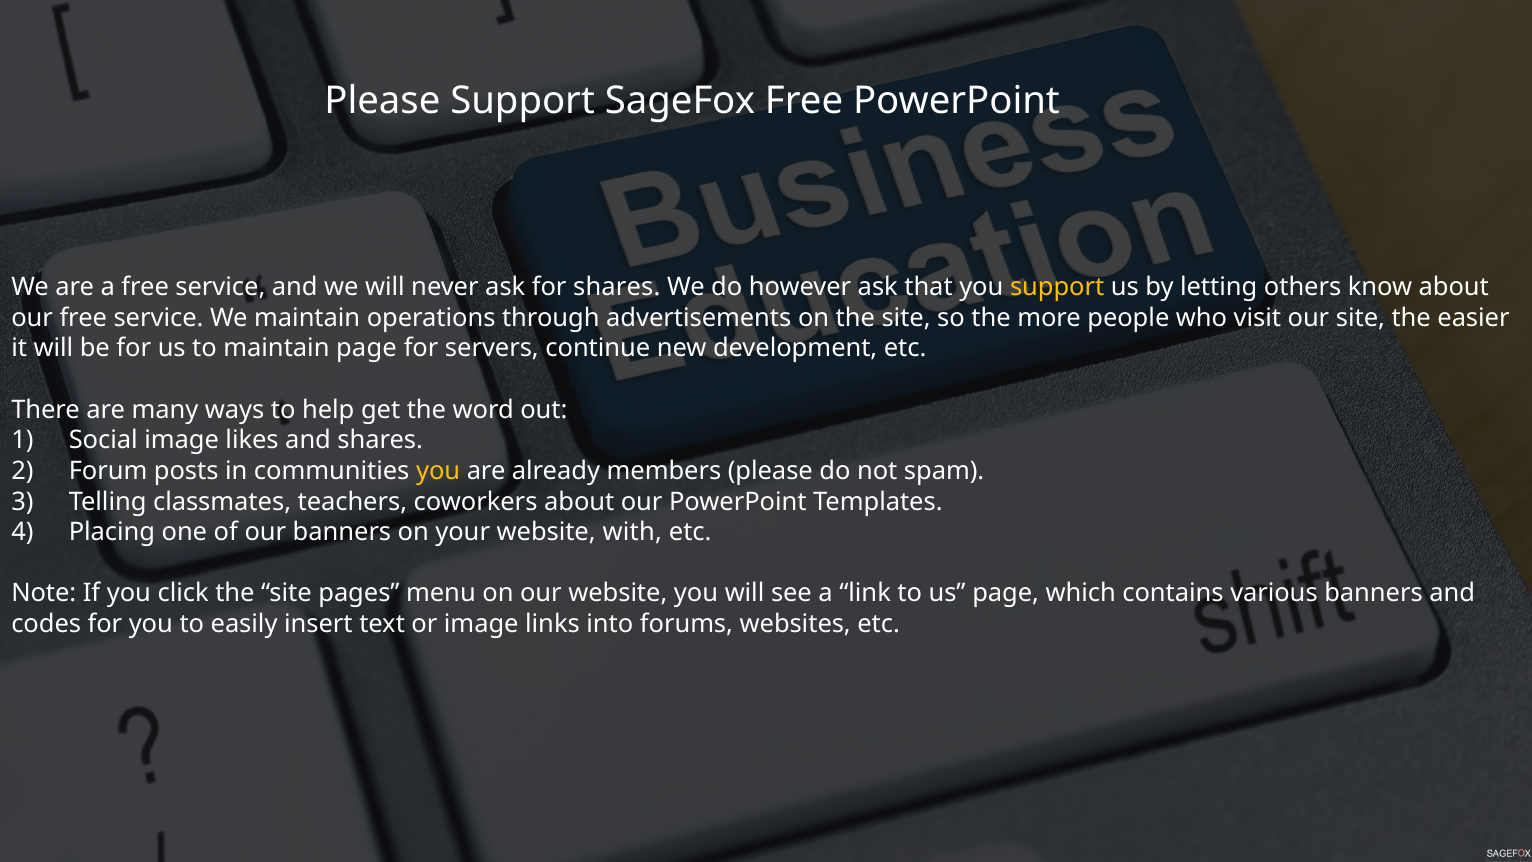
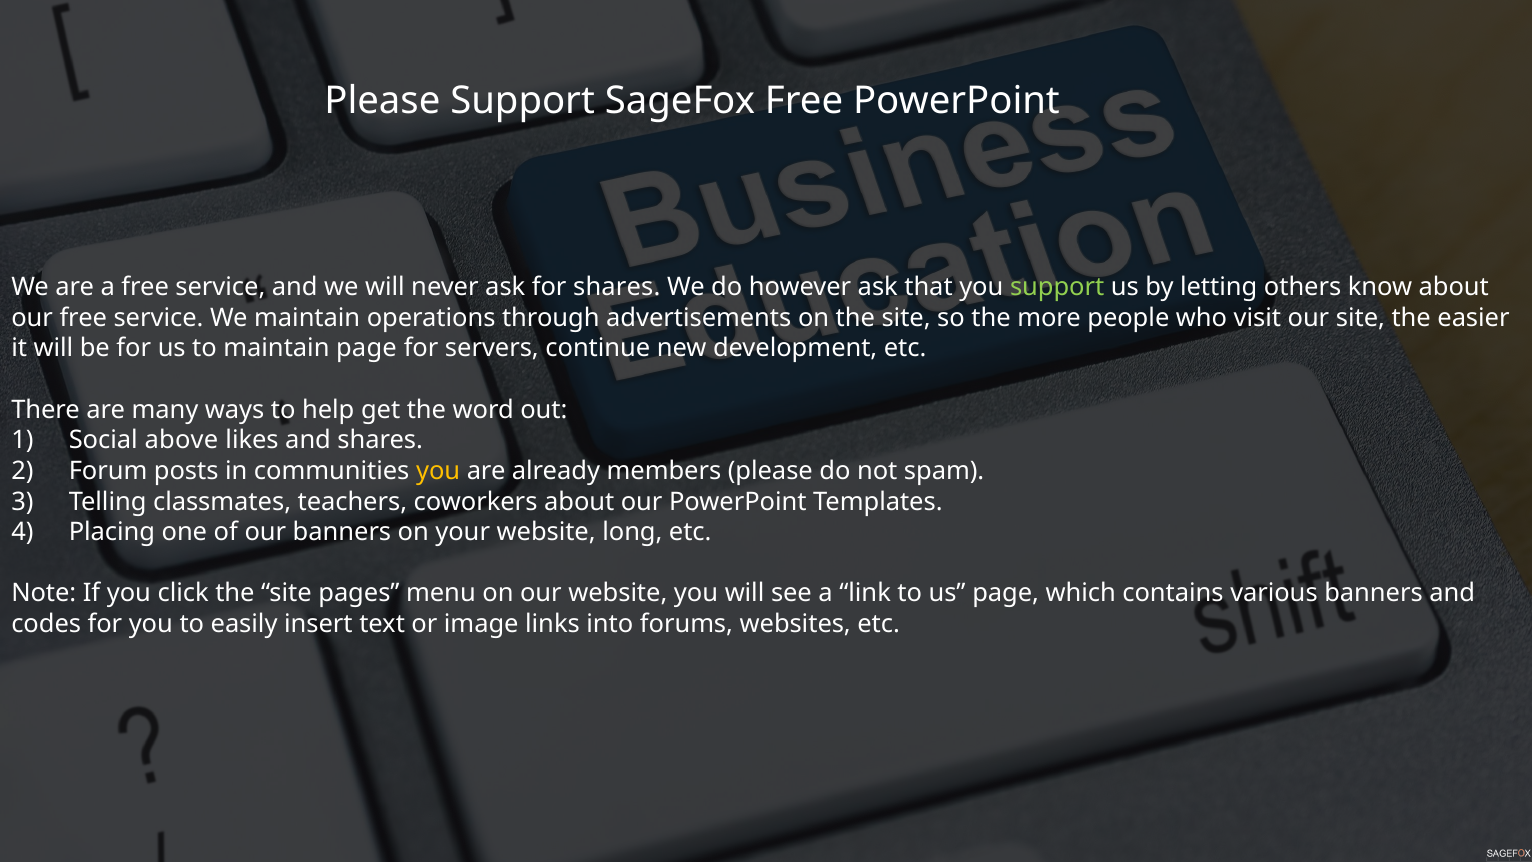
support colour: yellow -> light green (1057, 287)
Social image: image -> above (181, 440)
with: with -> long (632, 532)
